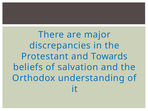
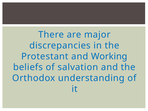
Towards: Towards -> Working (109, 56)
